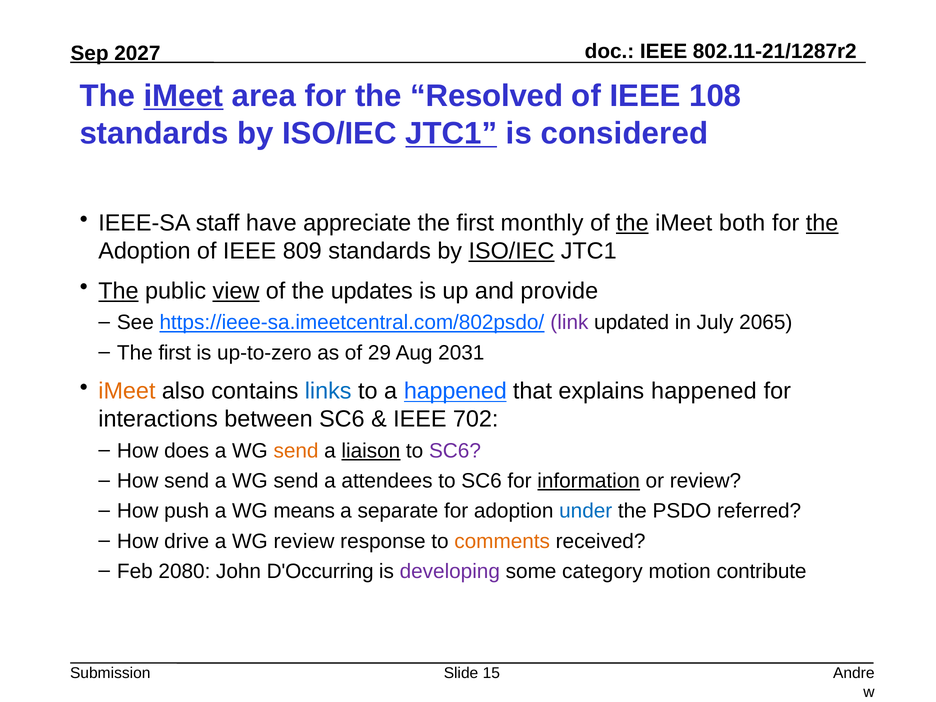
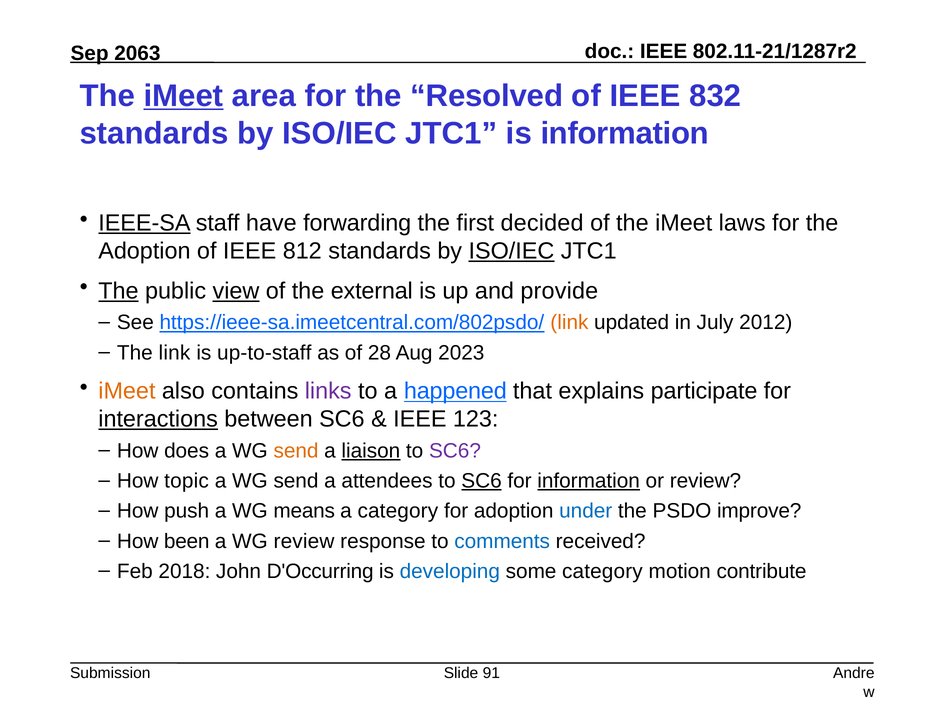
2027: 2027 -> 2063 (137, 53)
108: 108 -> 832 (715, 96)
JTC1 underline: present -> none (451, 133)
is considered: considered -> information (625, 133)
IEEE-SA underline: none -> present (144, 223)
appreciate: appreciate -> forwarding (357, 223)
monthly: monthly -> decided (542, 223)
the underline: present -> none (632, 223)
both: both -> laws (742, 223)
the underline: present -> none (822, 223)
809: 809 -> 812 (302, 251)
updates: updates -> external (372, 291)
link colour: purple -> orange (569, 323)
2065: 2065 -> 2012 (766, 323)
first: first -> link (174, 353)
up-to-zero: up-to-zero -> up-to-staff (264, 353)
29: 29 -> 28 (379, 353)
2031: 2031 -> 2023 (461, 353)
links colour: blue -> purple (328, 391)
explains happened: happened -> participate (704, 391)
interactions underline: none -> present (158, 419)
702: 702 -> 123 (476, 419)
How send: send -> topic (187, 481)
SC6 underline: none -> present (482, 481)
a separate: separate -> category (398, 511)
referred: referred -> improve (759, 511)
drive: drive -> been (187, 541)
comments colour: orange -> blue (502, 541)
2080: 2080 -> 2018 (184, 571)
developing colour: purple -> blue (450, 571)
15: 15 -> 91 (491, 673)
